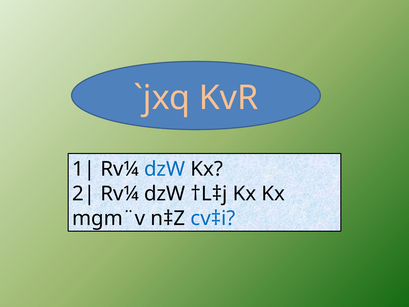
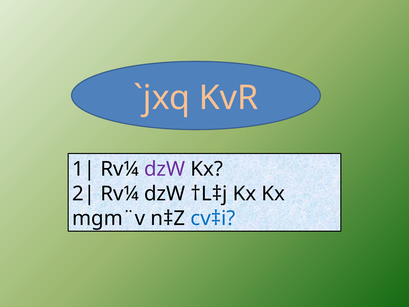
dzW colour: blue -> purple (165, 169)
